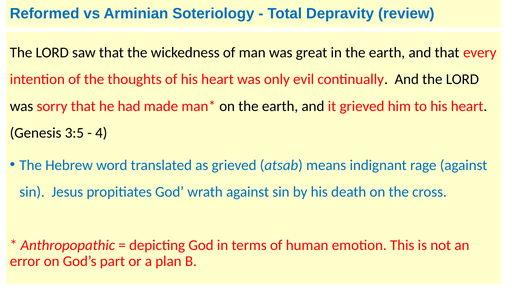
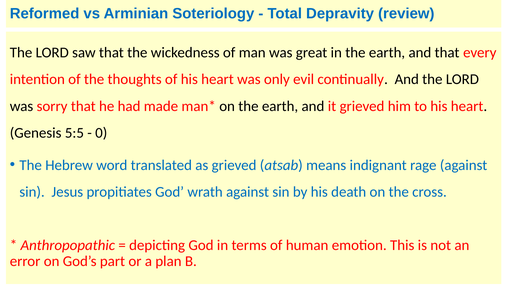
3:5: 3:5 -> 5:5 (74, 133)
4: 4 -> 0 (101, 133)
